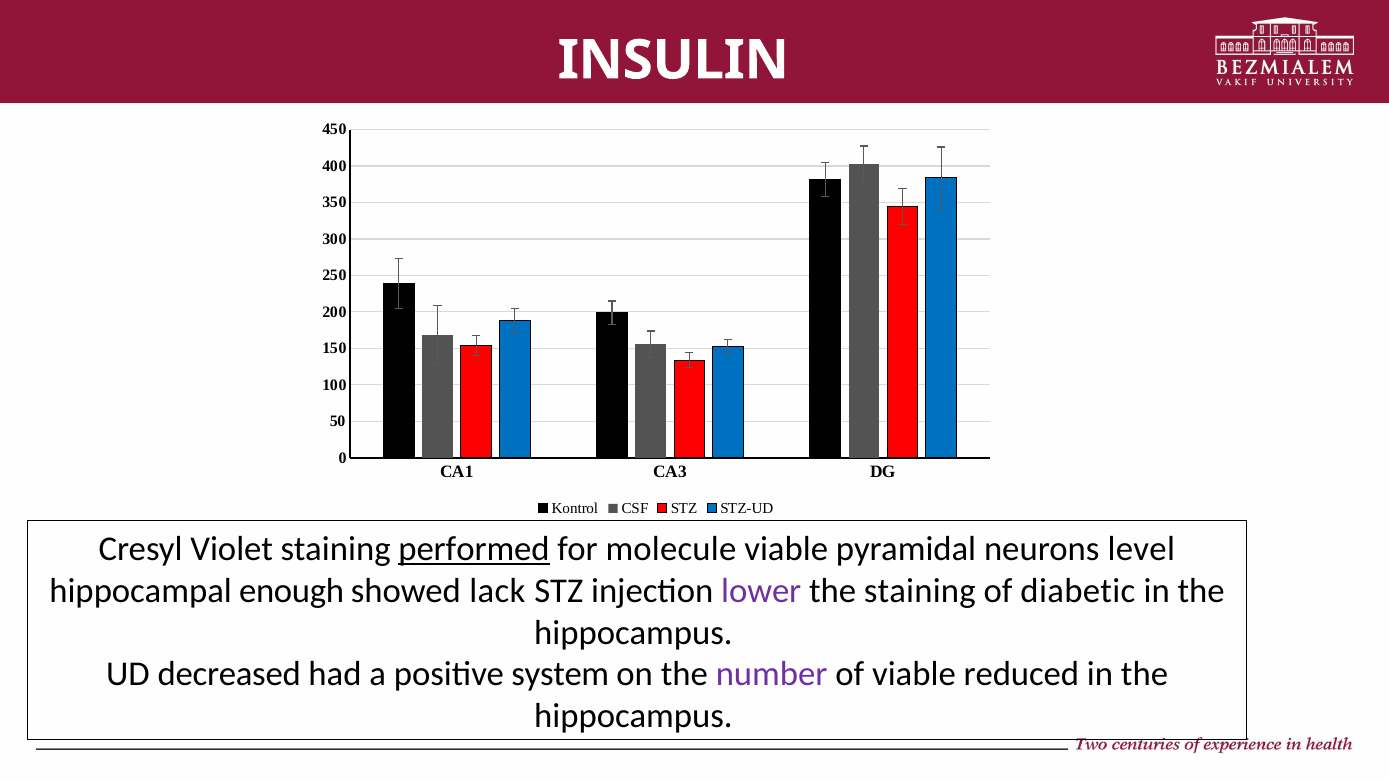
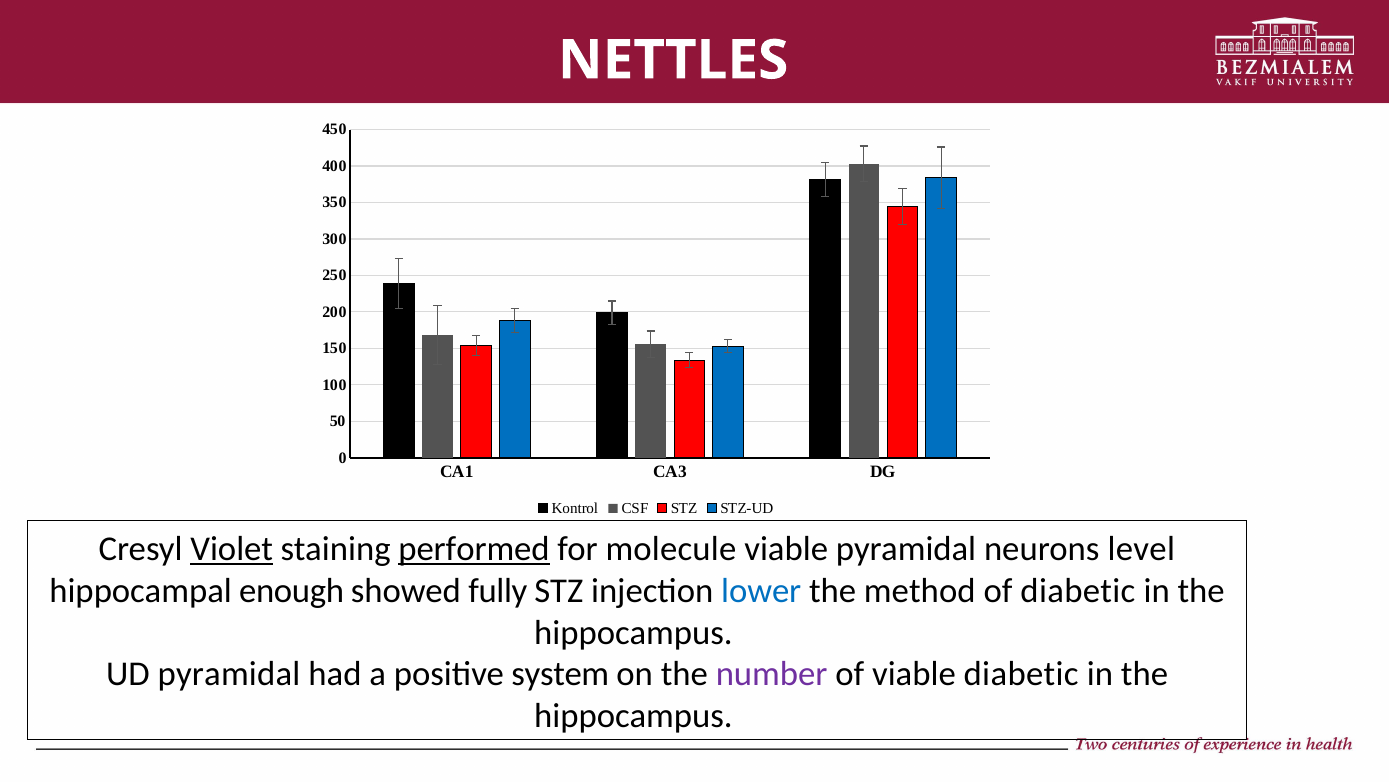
INSULIN: INSULIN -> NETTLES (673, 60)
Violet underline: none -> present (232, 549)
lack: lack -> fully (498, 590)
lower colour: purple -> blue (761, 590)
the staining: staining -> method (920, 590)
UD decreased: decreased -> pyramidal (229, 674)
viable reduced: reduced -> diabetic (1021, 674)
